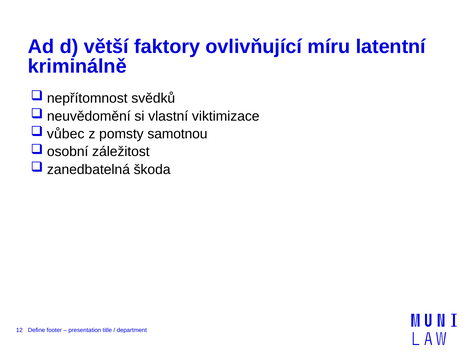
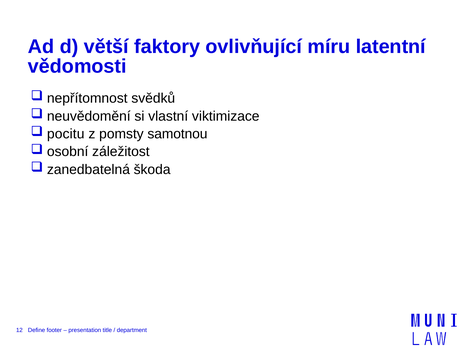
kriminálně: kriminálně -> vědomosti (77, 66)
vůbec: vůbec -> pocitu (66, 134)
